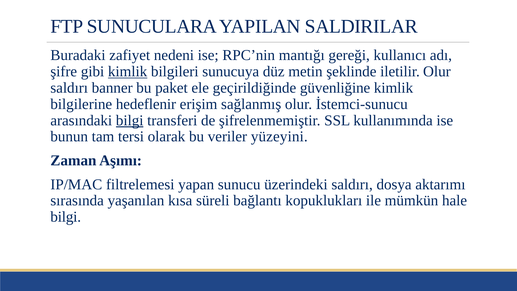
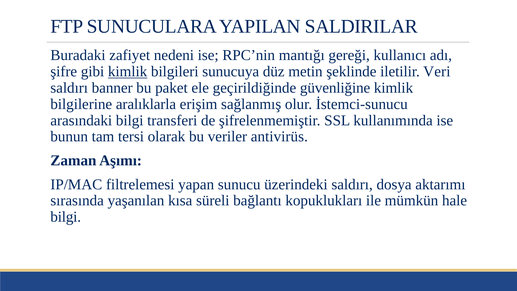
iletilir Olur: Olur -> Veri (437, 71)
hedeflenir: hedeflenir -> aralıklarla (146, 104)
bilgi underline: present -> none (130, 120)
yüzeyini: yüzeyini -> antivirüs (279, 137)
